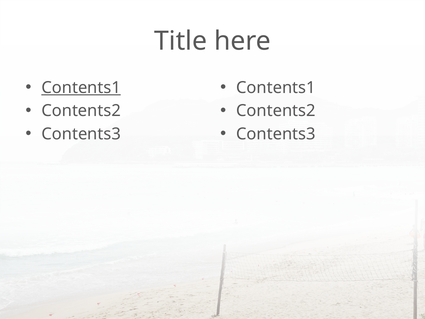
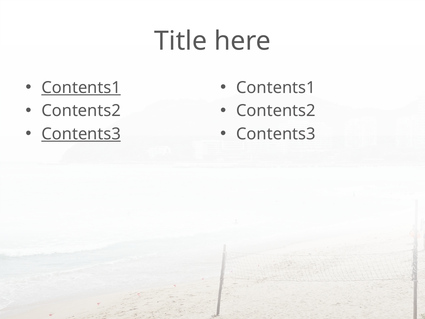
Contents3 underline: none -> present (81, 134)
